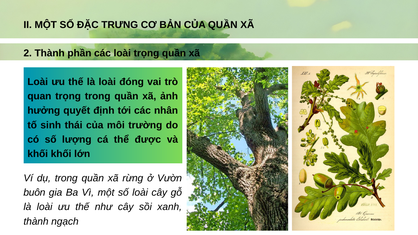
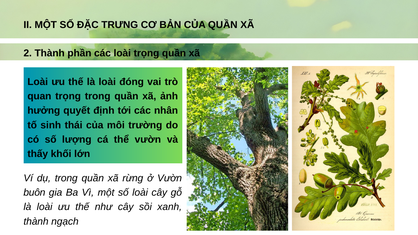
thể được: được -> vườn (148, 140)
khối: khối -> thấy (38, 154)
